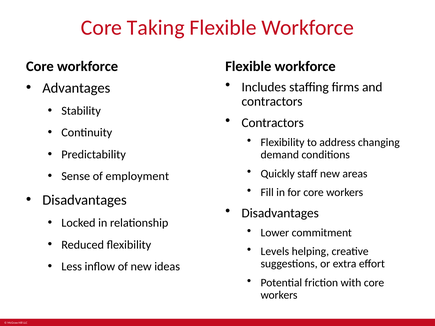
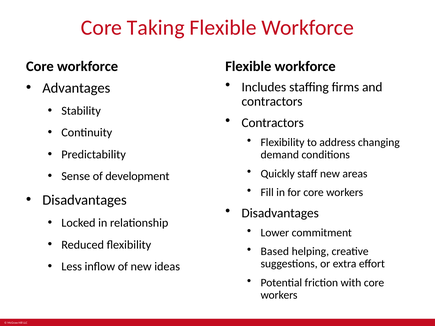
employment: employment -> development (137, 176)
Levels: Levels -> Based (275, 252)
